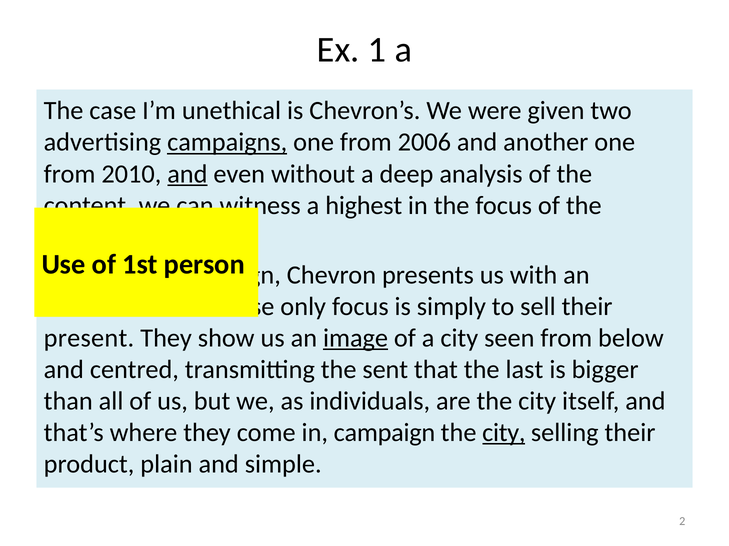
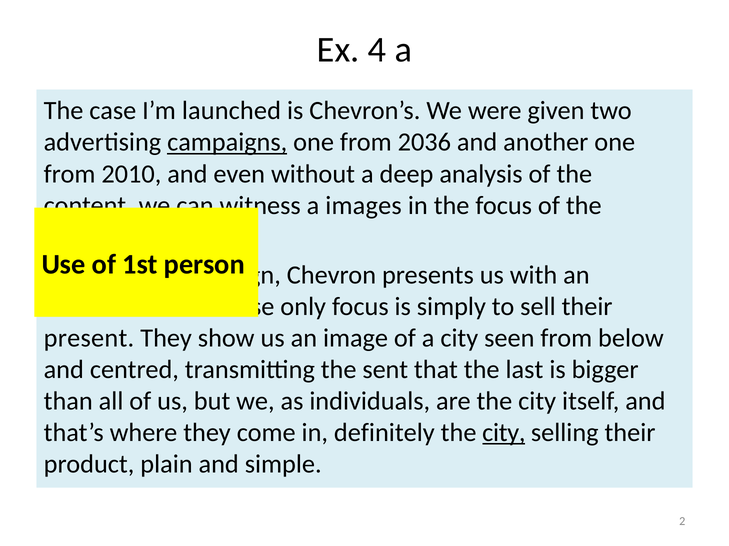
1: 1 -> 4 (377, 50)
unethical: unethical -> launched (231, 111)
2006: 2006 -> 2036 (424, 143)
and underline: present -> none (187, 174)
highest: highest -> images (364, 206)
image underline: present -> none (356, 338)
in campaign: campaign -> definitely (384, 433)
